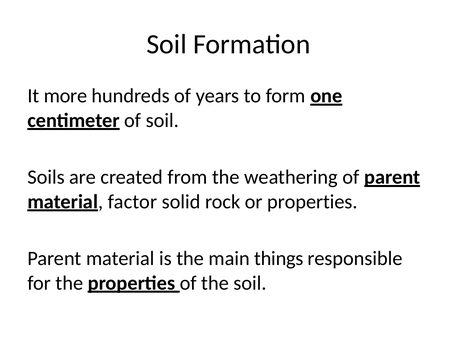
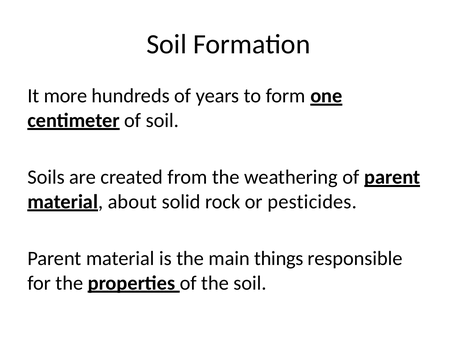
factor: factor -> about (132, 202)
or properties: properties -> pesticides (312, 202)
